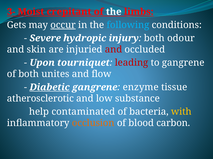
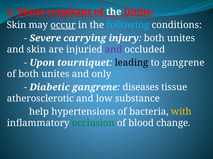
3-: 3- -> 1- (11, 12)
Gets: Gets -> Skin (17, 25)
hydropic: hydropic -> carrying (85, 38)
injury both odour: odour -> unites (181, 38)
and colour: red -> purple (114, 50)
leading colour: red -> black (132, 63)
flow: flow -> only (101, 74)
Diabetic underline: present -> none (50, 88)
enzyme: enzyme -> diseases (141, 88)
contaminated: contaminated -> hypertensions (83, 112)
occlusion colour: orange -> green (93, 124)
carbon: carbon -> change (173, 124)
